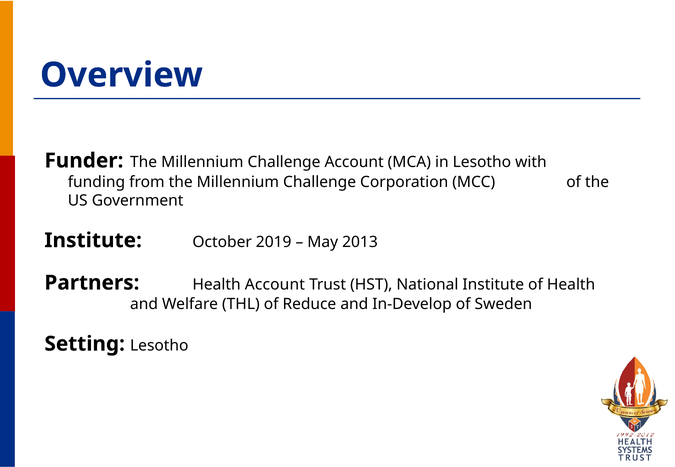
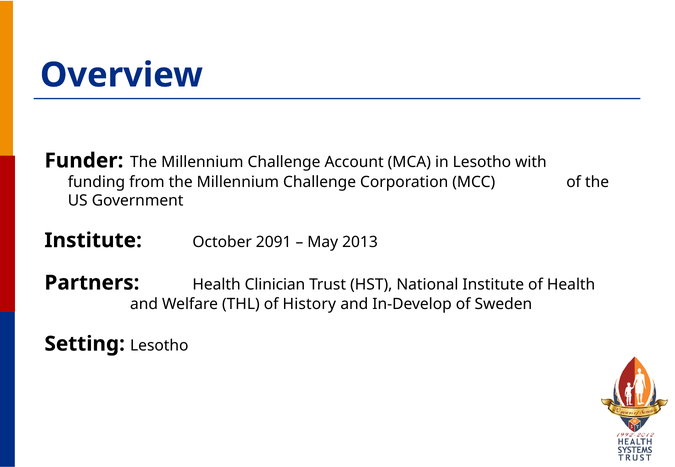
2019: 2019 -> 2091 (274, 242)
Health Account: Account -> Clinician (275, 285)
Reduce: Reduce -> History (309, 304)
